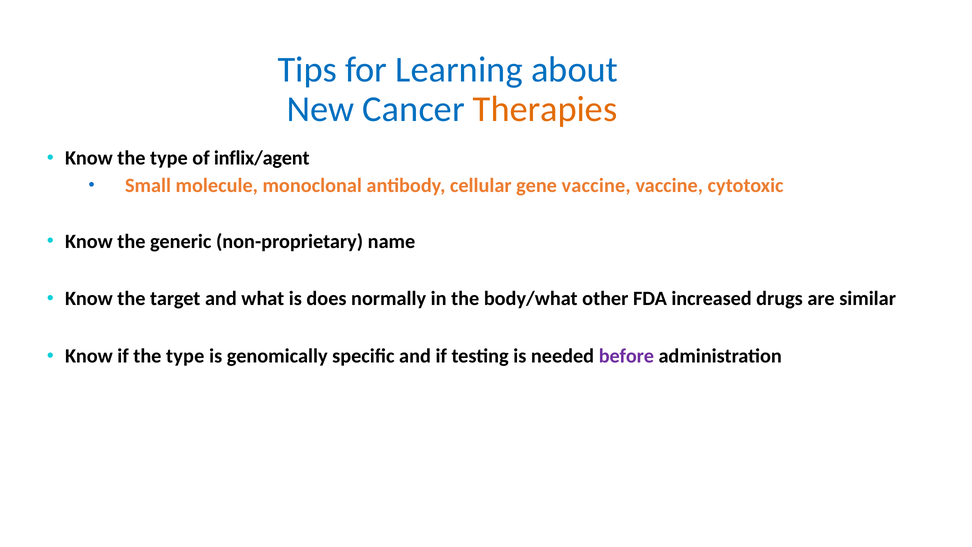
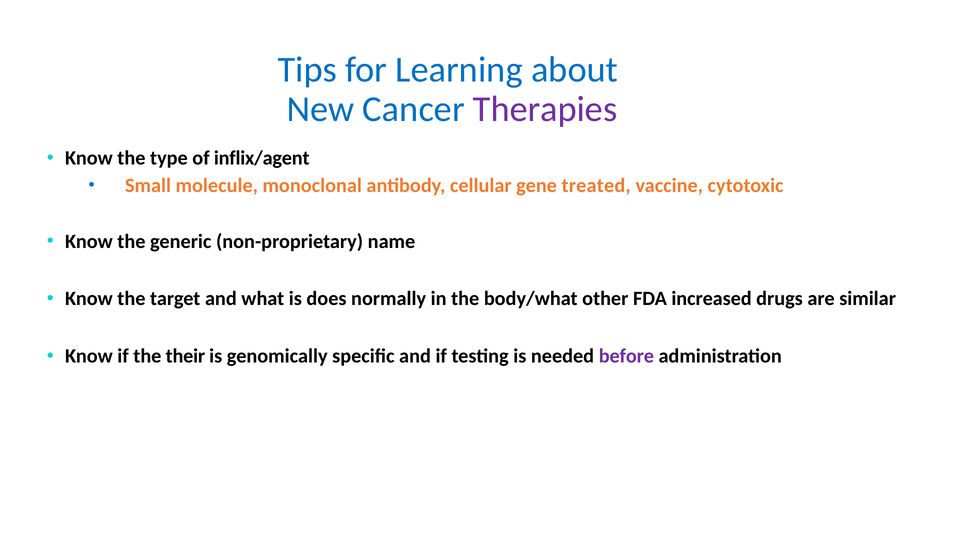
Therapies colour: orange -> purple (545, 109)
gene vaccine: vaccine -> treated (596, 185)
if the type: type -> their (185, 356)
